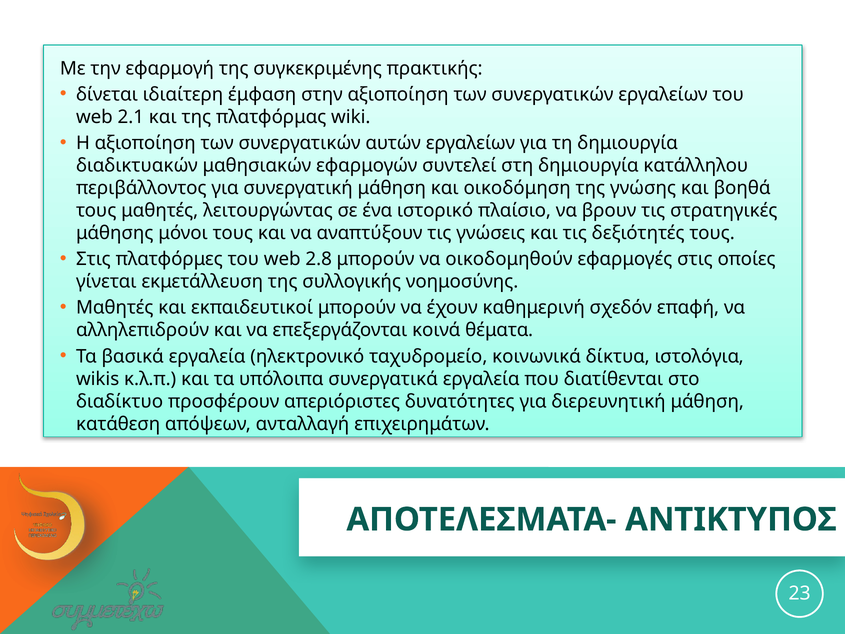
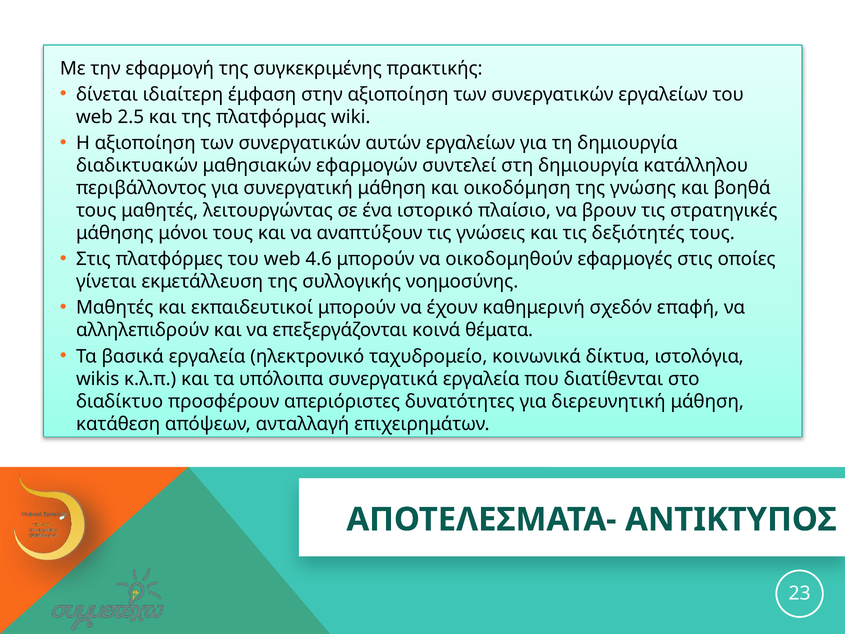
2.1: 2.1 -> 2.5 (131, 117)
2.8: 2.8 -> 4.6 (319, 259)
